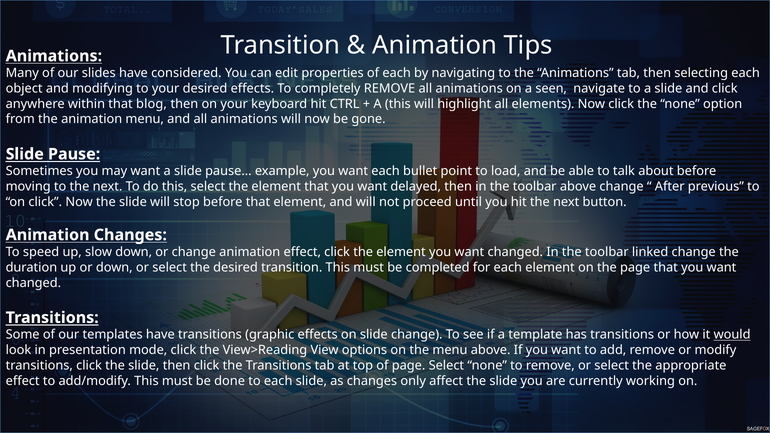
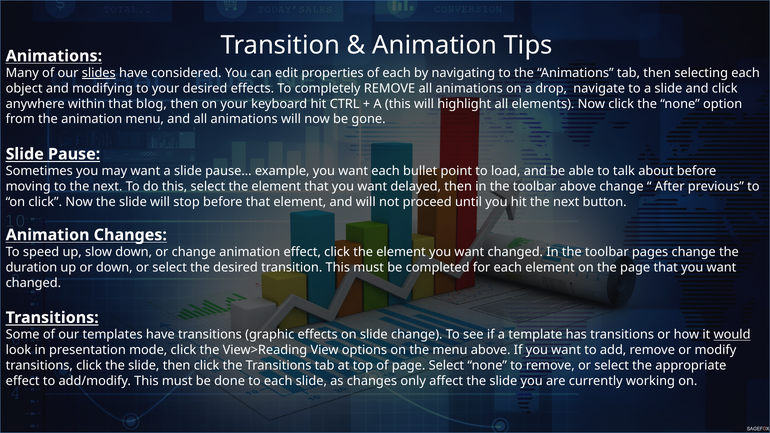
slides underline: none -> present (99, 73)
seen: seen -> drop (551, 88)
linked: linked -> pages (650, 252)
